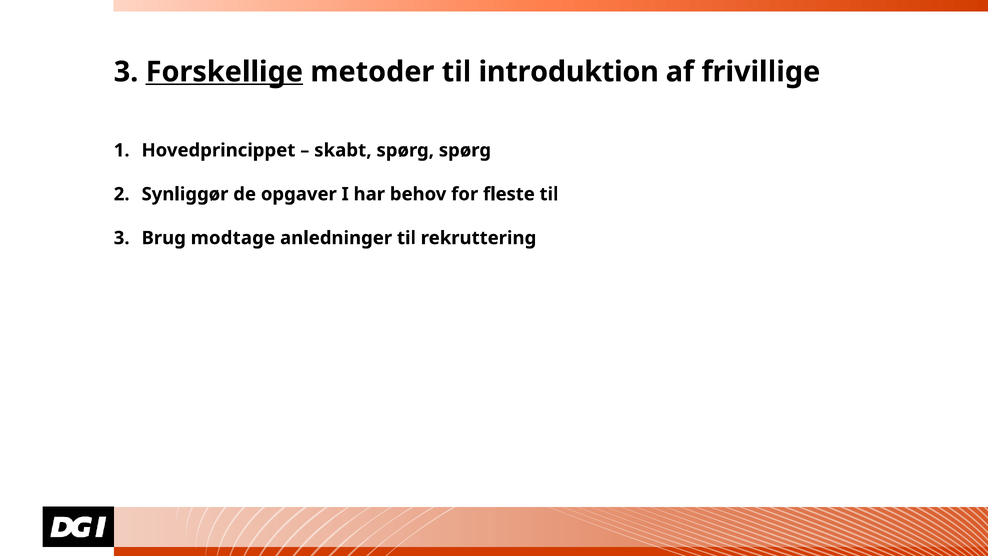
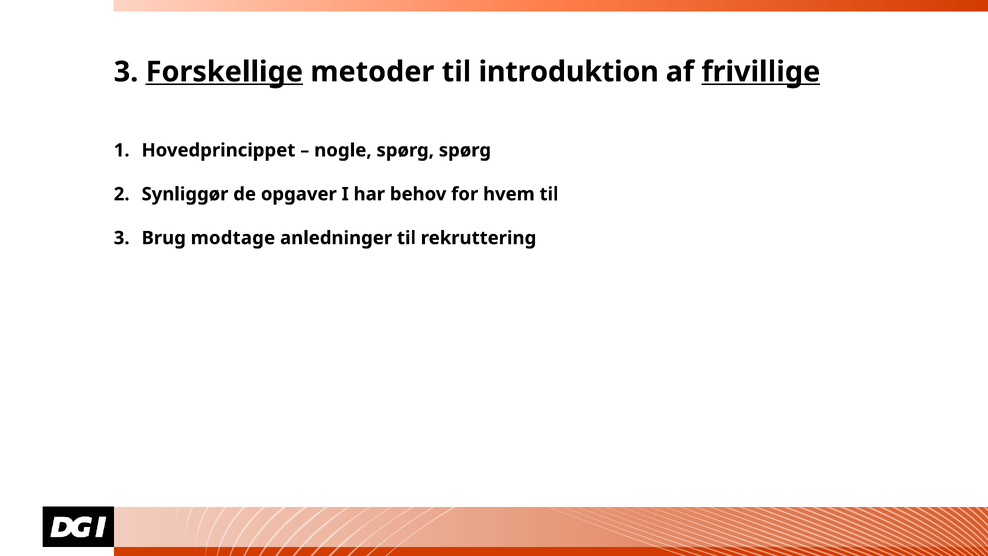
frivillige underline: none -> present (761, 72)
skabt: skabt -> nogle (343, 150)
fleste: fleste -> hvem (509, 194)
